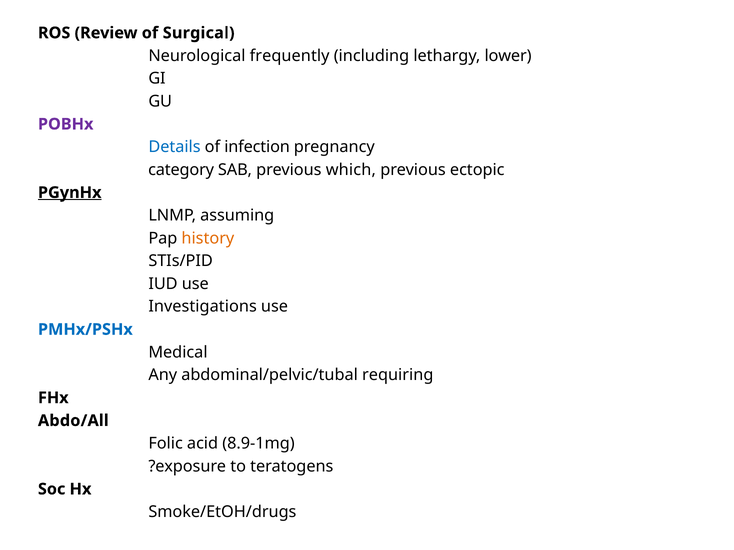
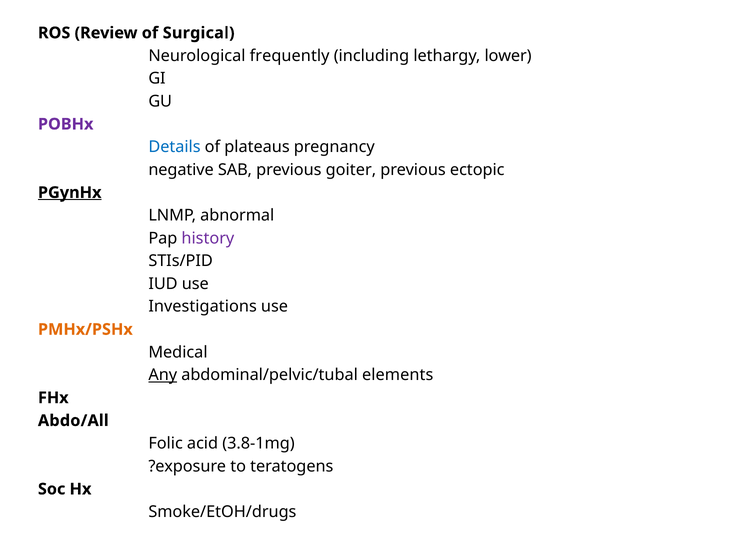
infection: infection -> plateaus (257, 147)
category: category -> negative (181, 170)
which: which -> goiter (351, 170)
assuming: assuming -> abnormal (237, 216)
history colour: orange -> purple (208, 238)
PMHx/PSHx colour: blue -> orange (85, 330)
Any underline: none -> present (163, 375)
requiring: requiring -> elements (398, 375)
8.9-1mg: 8.9-1mg -> 3.8-1mg (258, 444)
